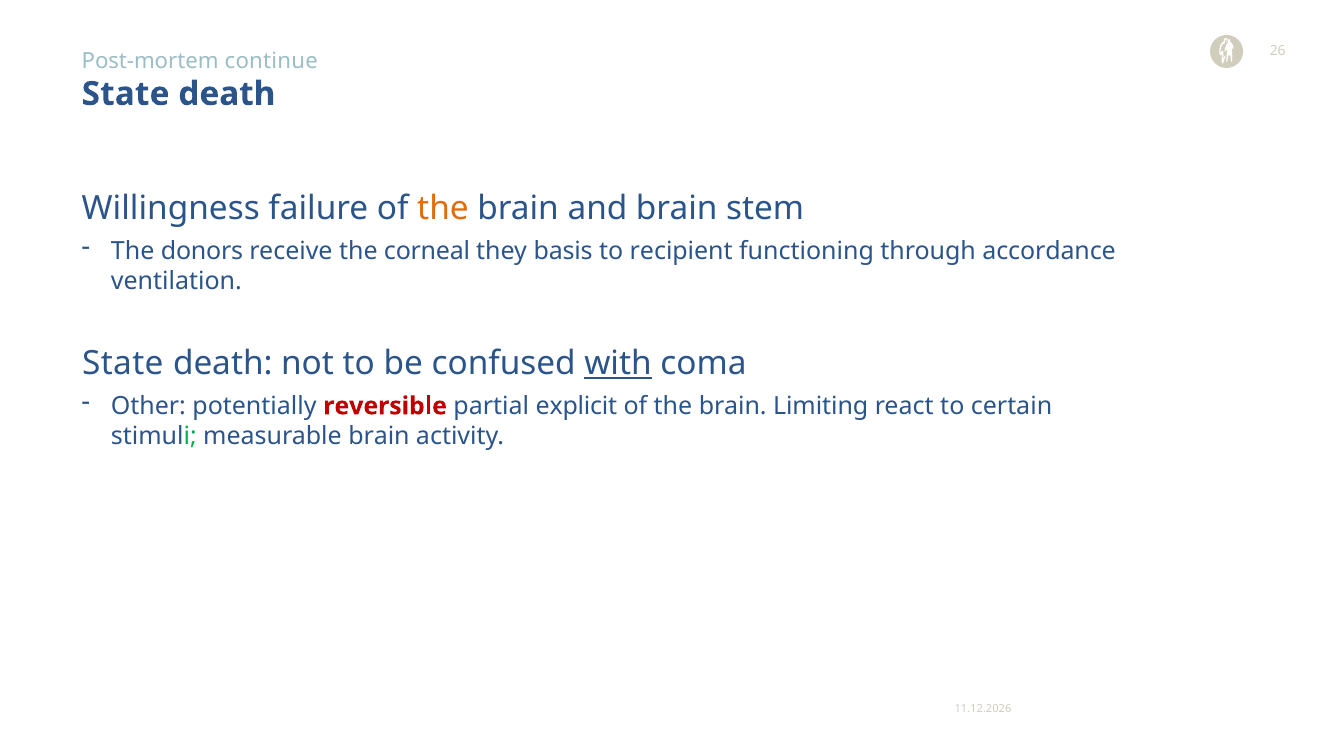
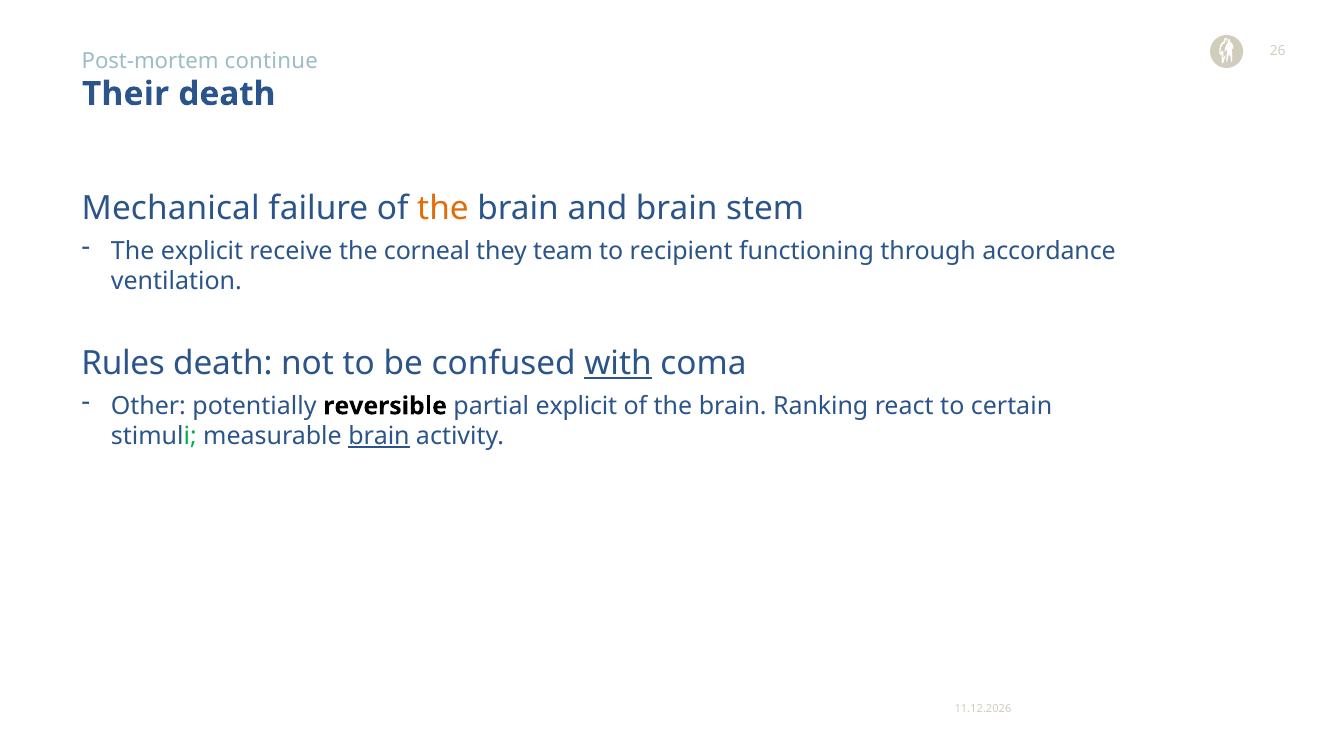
State: State -> Their (125, 94)
Willingness: Willingness -> Mechanical (171, 208)
The donors: donors -> explicit (202, 251)
basis: basis -> team (563, 251)
State: State -> Rules (123, 364)
reversible colour: red -> black (385, 406)
Limiting: Limiting -> Ranking (821, 406)
brain underline: none -> present (379, 436)
